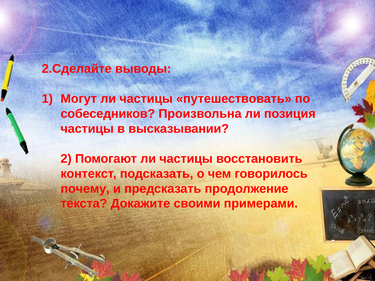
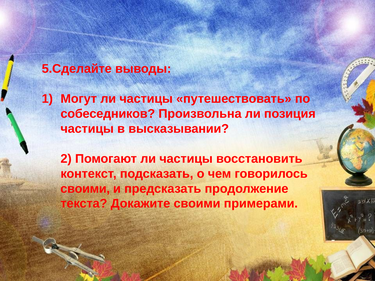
2.Сделайте: 2.Сделайте -> 5.Сделайте (77, 69)
почему: почему -> своими (85, 189)
